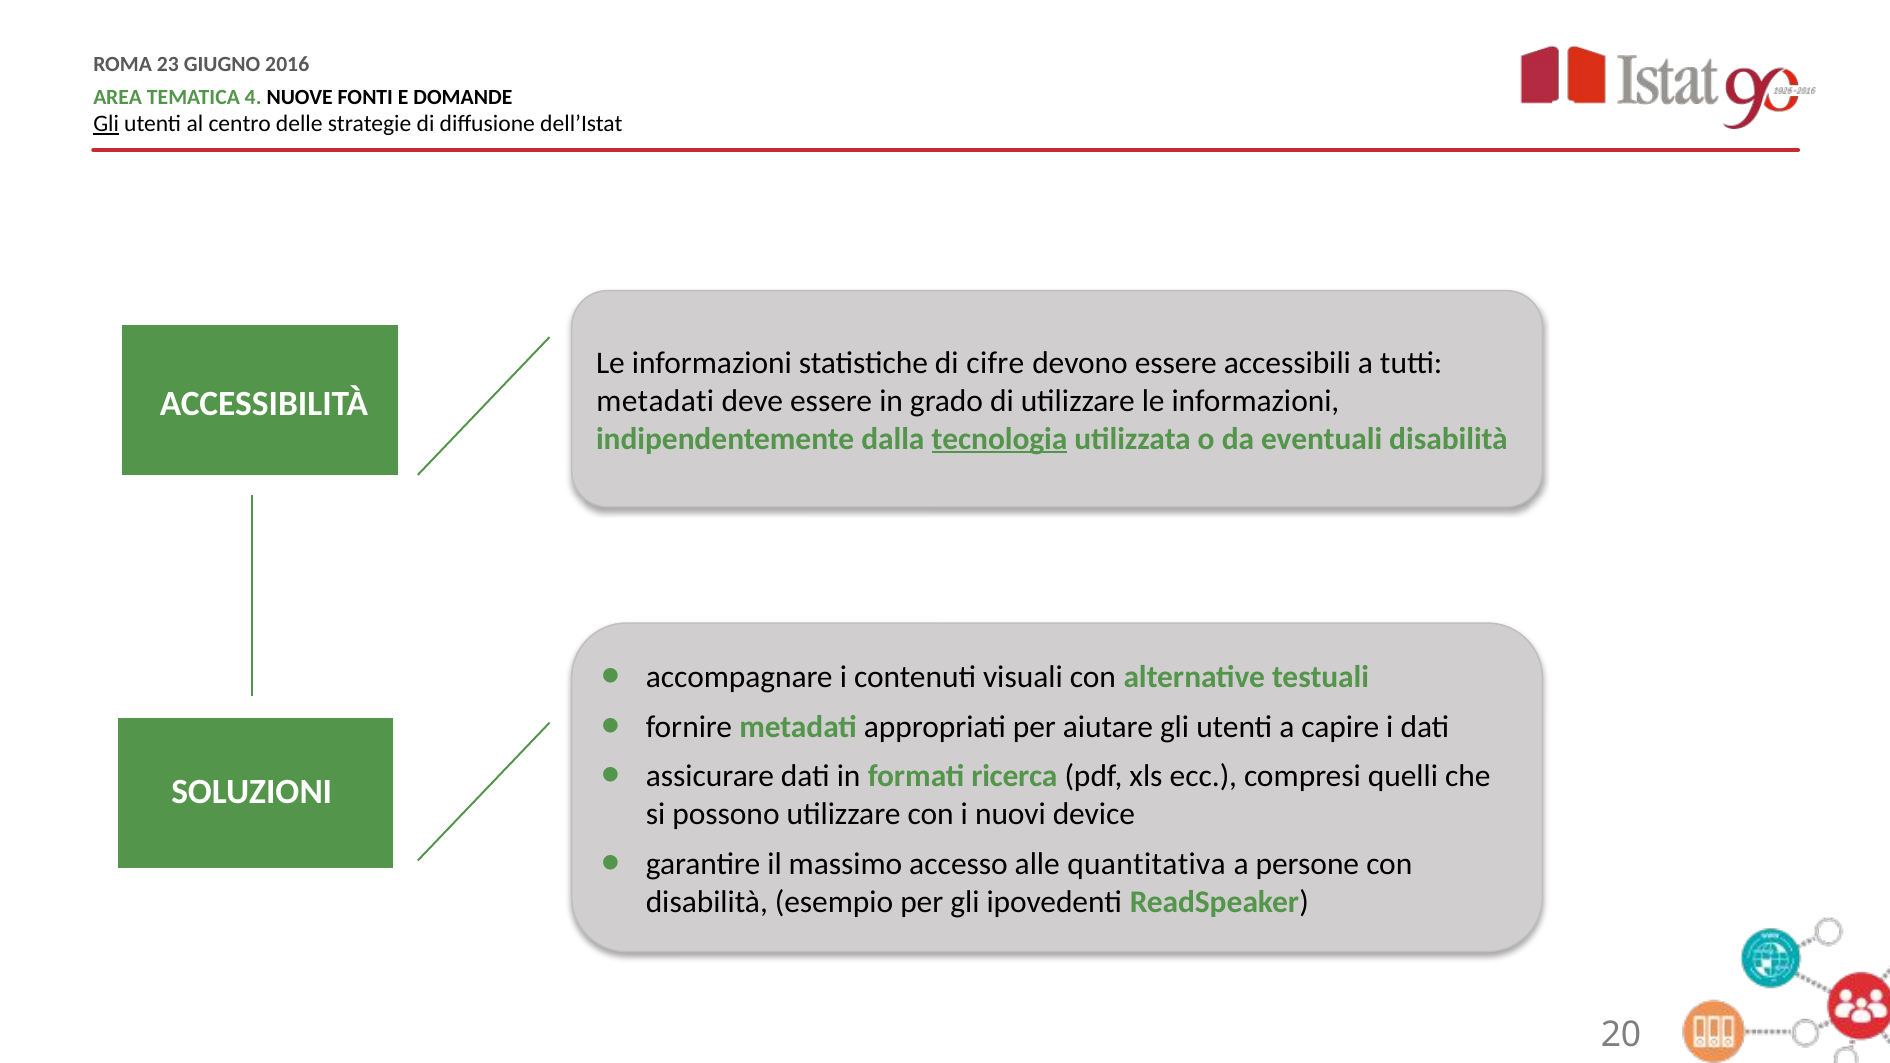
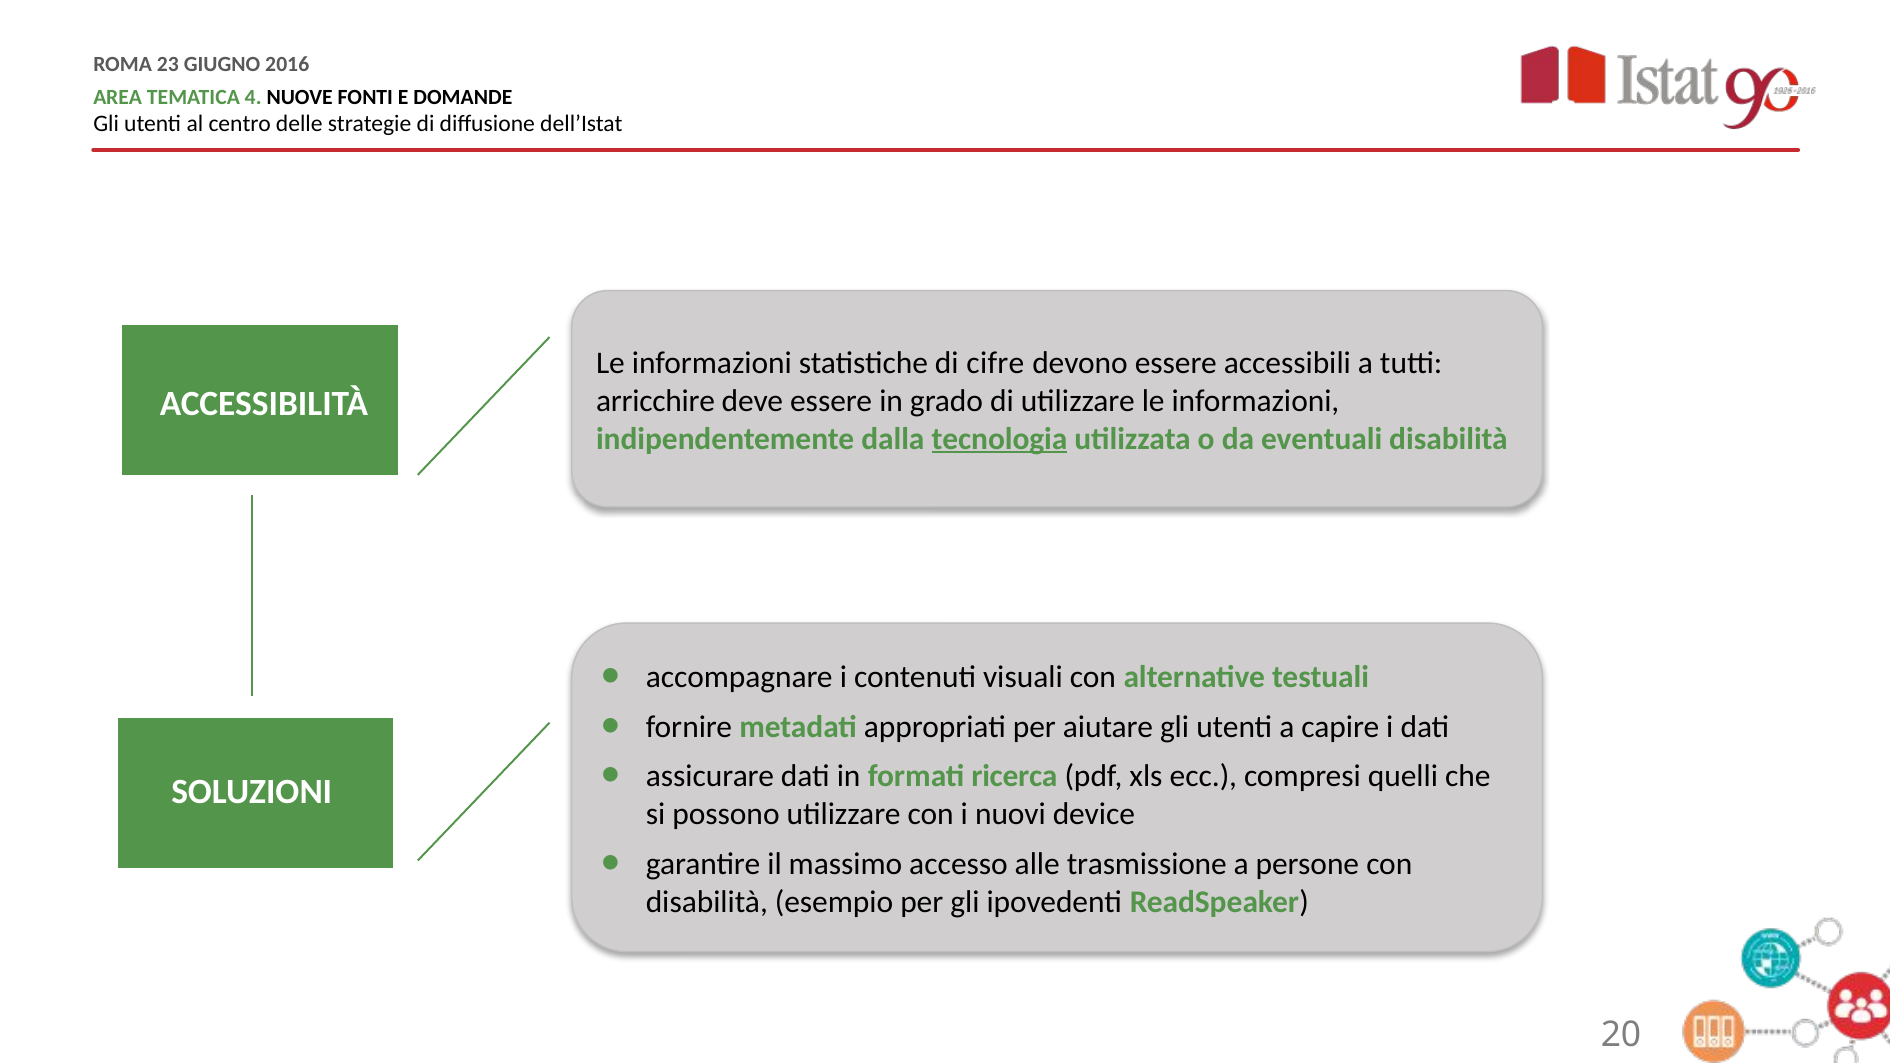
Gli underline: present -> none (106, 124)
metadati: metadati -> arricchire (656, 401)
quantitativa: quantitativa -> trasmissione (1147, 864)
